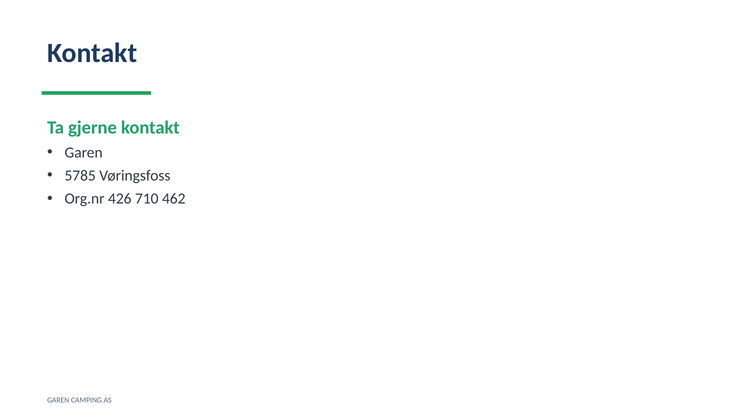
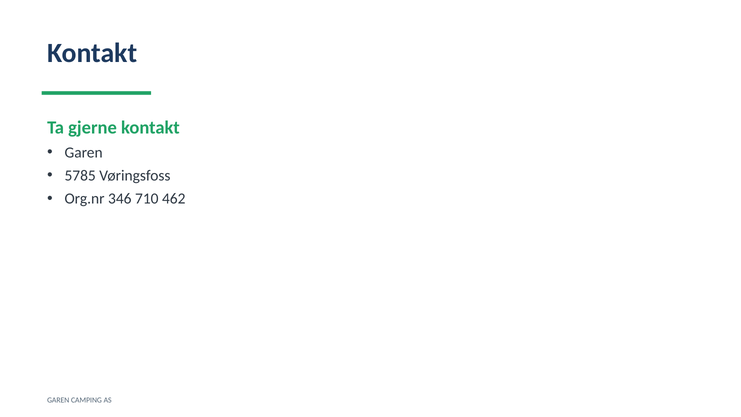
426: 426 -> 346 (120, 199)
